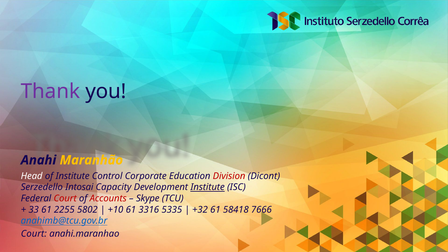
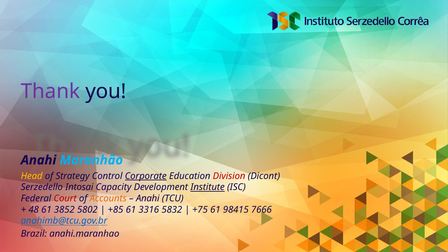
Maranhão colour: yellow -> light blue (91, 160)
Head colour: white -> yellow (32, 176)
of Institute: Institute -> Strategy (73, 176)
Corporate underline: none -> present (146, 176)
Accounts colour: red -> orange (108, 198)
Skype: Skype -> Anahi (148, 198)
33: 33 -> 48 (34, 210)
2255: 2255 -> 3852 (64, 210)
+10: +10 -> +85 (115, 210)
5335: 5335 -> 5832 (172, 210)
+32: +32 -> +75 (200, 210)
58418: 58418 -> 98415 (236, 210)
Court: Court -> Brazil (34, 234)
